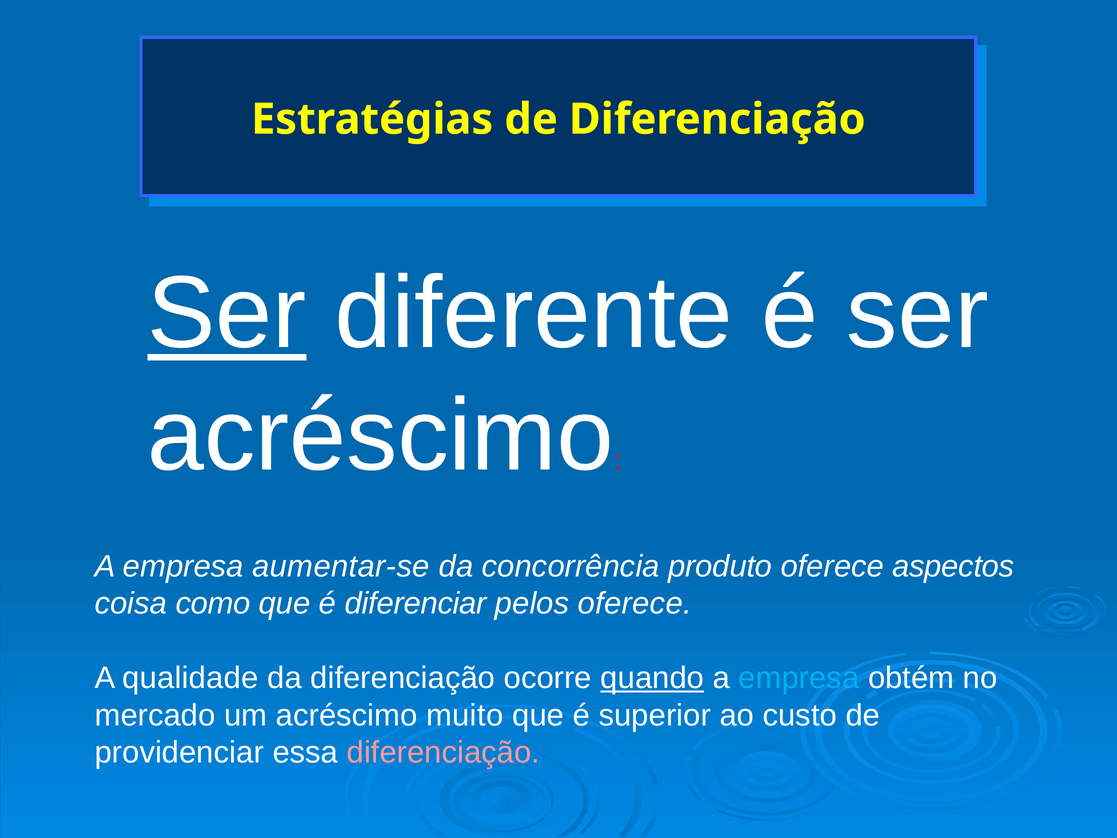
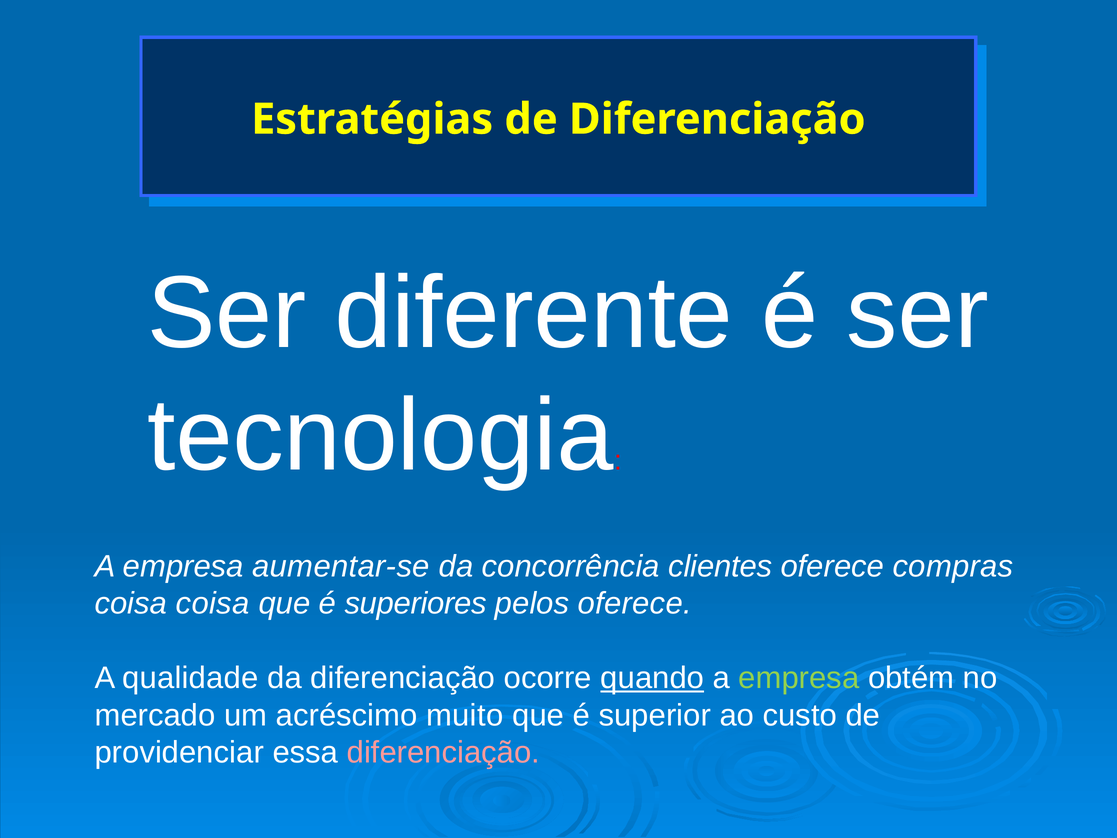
Ser underline: present -> none (227, 313)
acréscimo: acréscimo -> tecnologia (380, 436)
produto: produto -> clientes (720, 566)
aspectos: aspectos -> compras (953, 566)
coisa como: como -> coisa (213, 603)
diferenciar: diferenciar -> superiores (416, 603)
empresa colour: light blue -> light green (799, 678)
